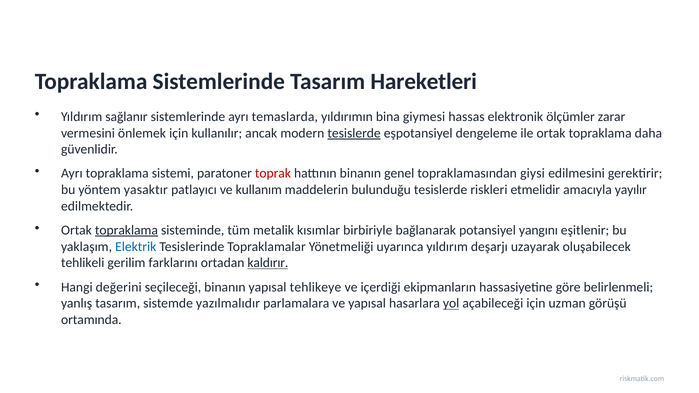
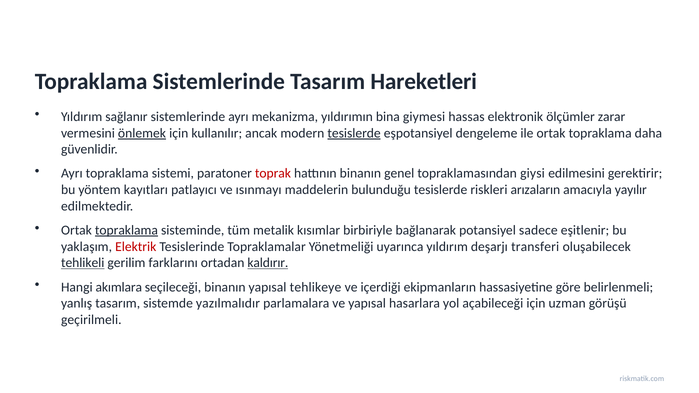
temaslarda: temaslarda -> mekanizma (285, 117)
önlemek underline: none -> present (142, 133)
yasaktır: yasaktır -> kayıtları (146, 190)
kullanım: kullanım -> ısınmayı (259, 190)
etmelidir: etmelidir -> arızaların (535, 190)
yangını: yangını -> sadece (538, 230)
Elektrik colour: blue -> red (136, 247)
uzayarak: uzayarak -> transferi (535, 247)
tehlikeli underline: none -> present (83, 263)
değerini: değerini -> akımlara (119, 287)
yol underline: present -> none (451, 304)
ortamında: ortamında -> geçirilmeli (91, 320)
